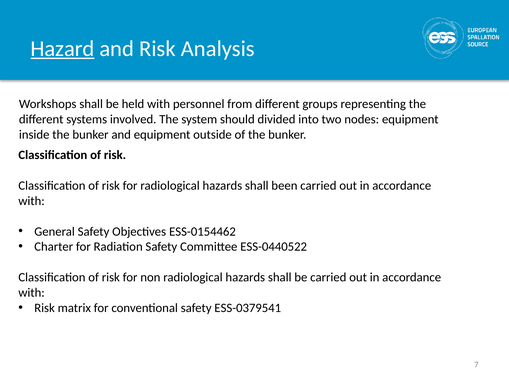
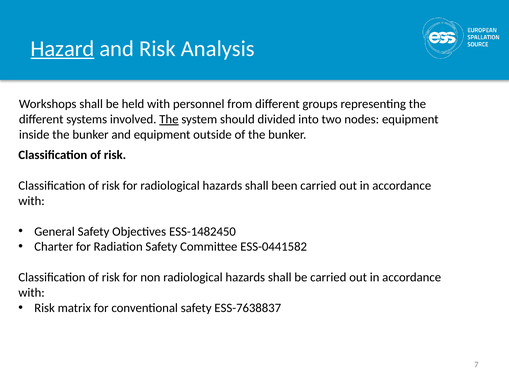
The underline: none -> present (169, 119)
ESS-0154462: ESS-0154462 -> ESS-1482450 (202, 231)
ESS-0440522: ESS-0440522 -> ESS-0441582 (274, 247)
ESS-0379541: ESS-0379541 -> ESS-7638837 (248, 308)
